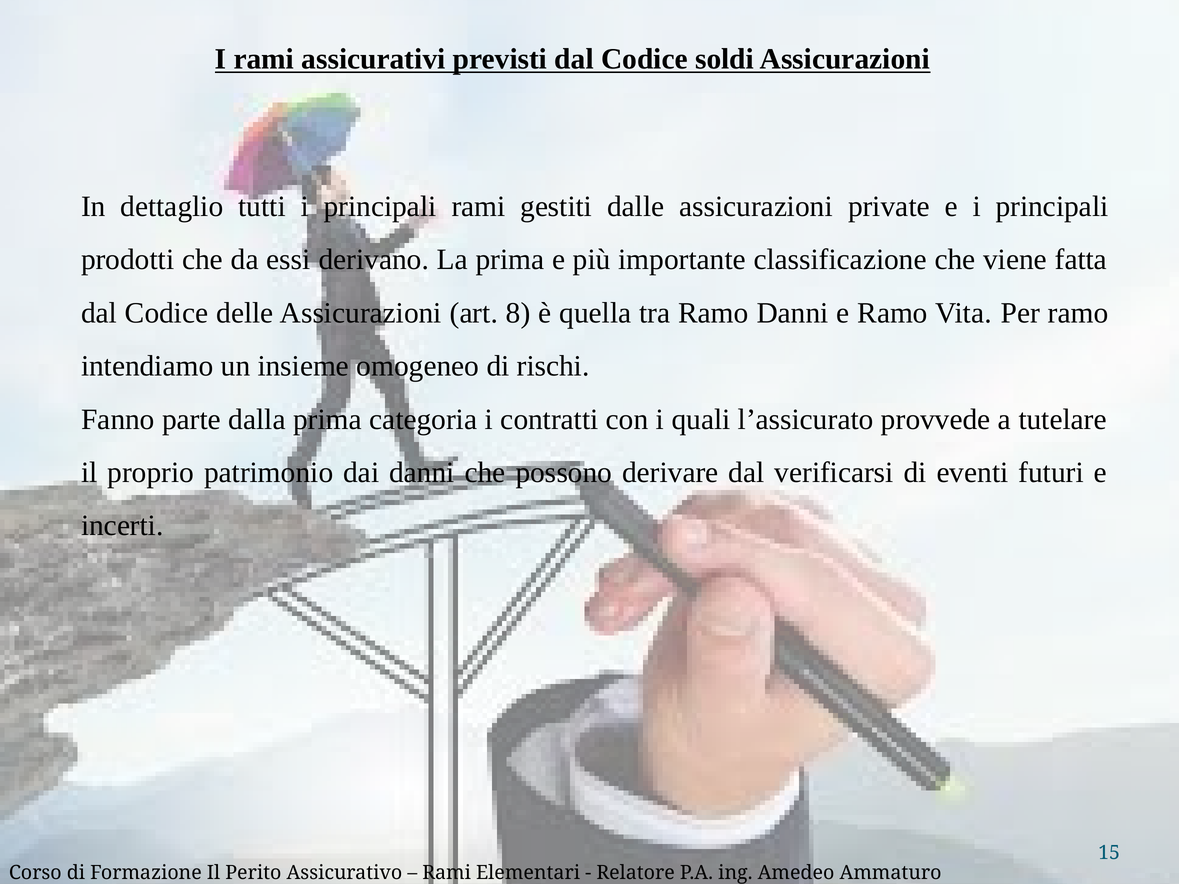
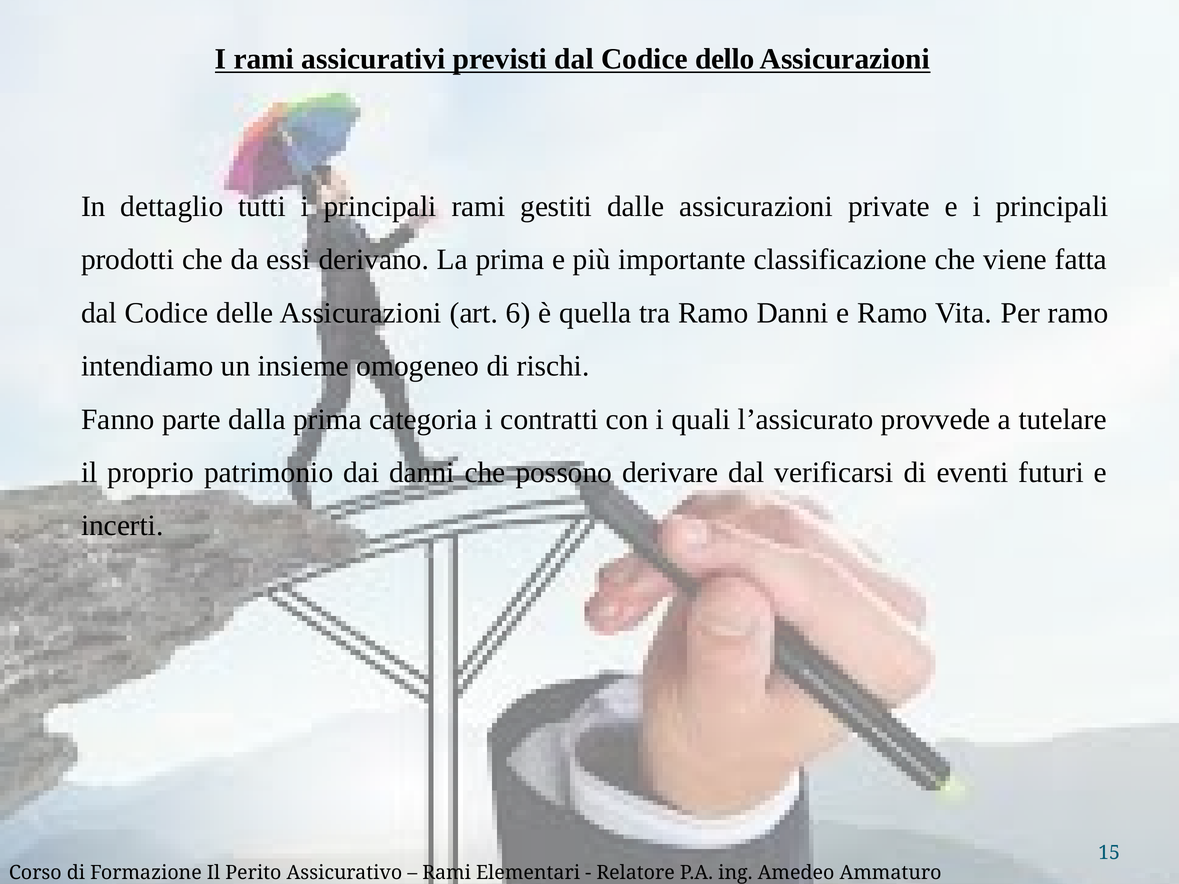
soldi: soldi -> dello (725, 59)
8: 8 -> 6 (518, 313)
